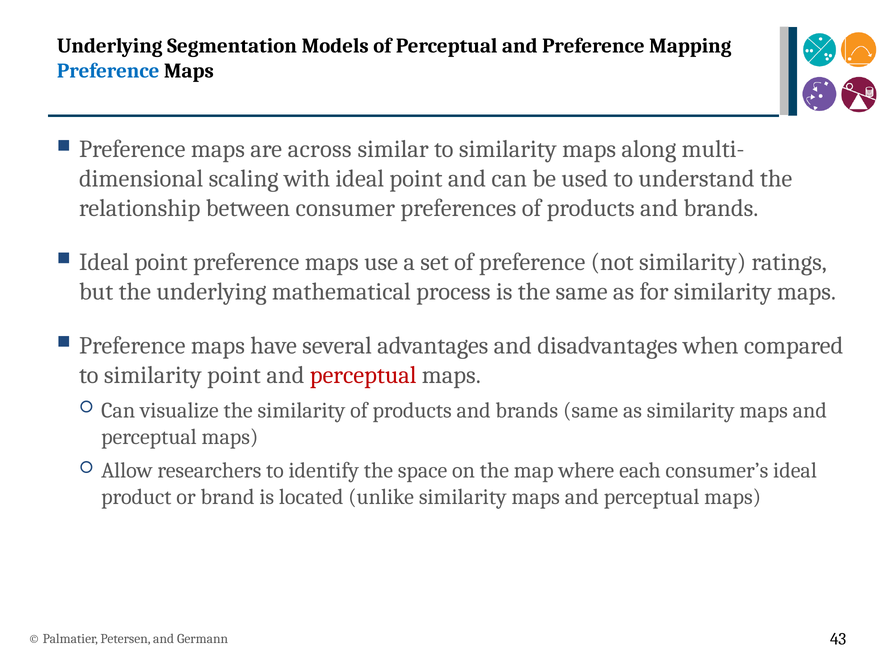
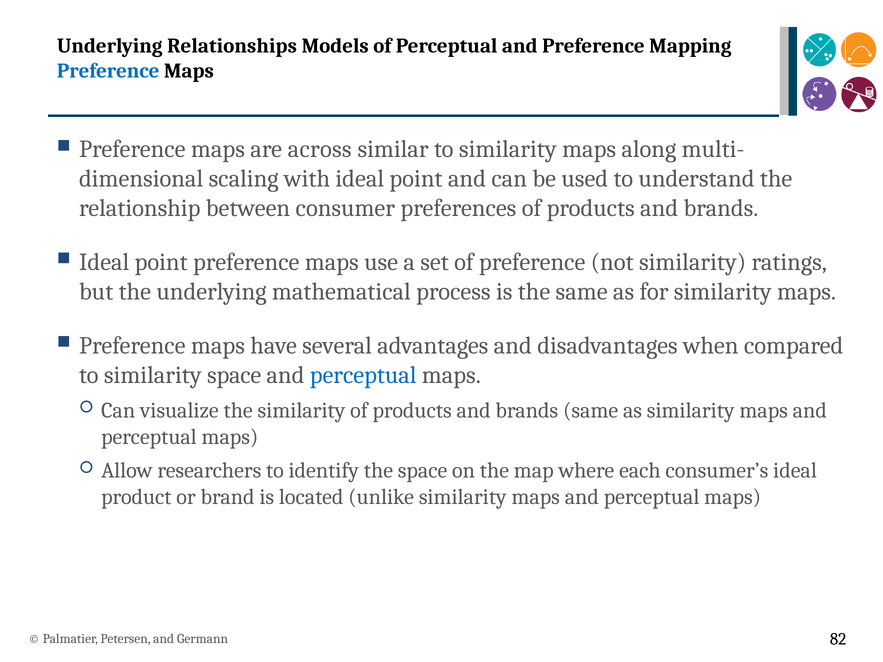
Segmentation: Segmentation -> Relationships (232, 46)
similarity point: point -> space (234, 375)
perceptual colour: red -> blue (363, 375)
43: 43 -> 82 (838, 639)
